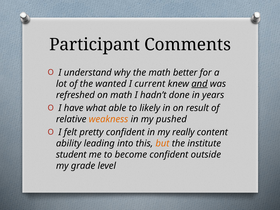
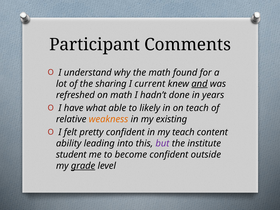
better: better -> found (185, 73)
wanted: wanted -> sharing (111, 84)
on result: result -> teach (197, 108)
pushed: pushed -> existing (171, 119)
my really: really -> teach (183, 132)
but colour: orange -> purple (162, 143)
grade underline: none -> present (83, 166)
